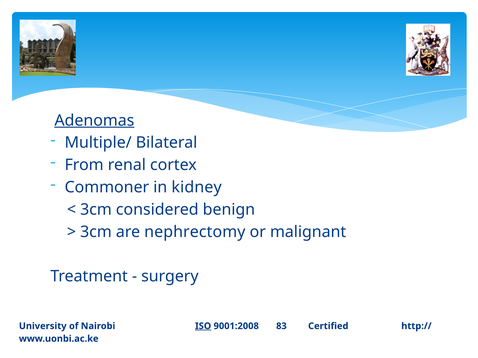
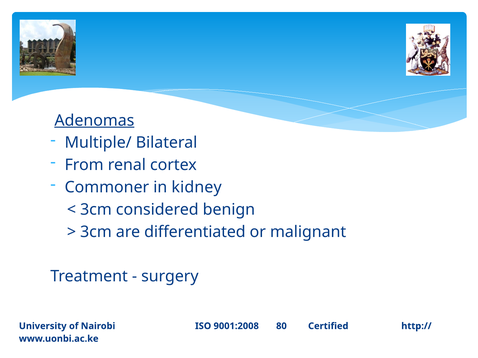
nephrectomy: nephrectomy -> differentiated (195, 232)
ISO underline: present -> none (203, 326)
83: 83 -> 80 (281, 326)
